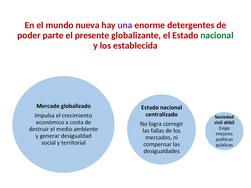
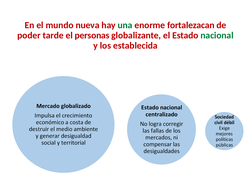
una colour: purple -> green (125, 25)
detergentes: detergentes -> fortalezacan (191, 25)
parte: parte -> tarde (53, 35)
presente: presente -> personas (92, 35)
